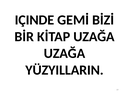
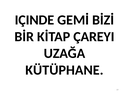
KİTAP UZAĞA: UZAĞA -> ÇAREYI (94, 37)
YÜZYILLARIN: YÜZYILLARIN -> KÜTÜPHANE (64, 70)
